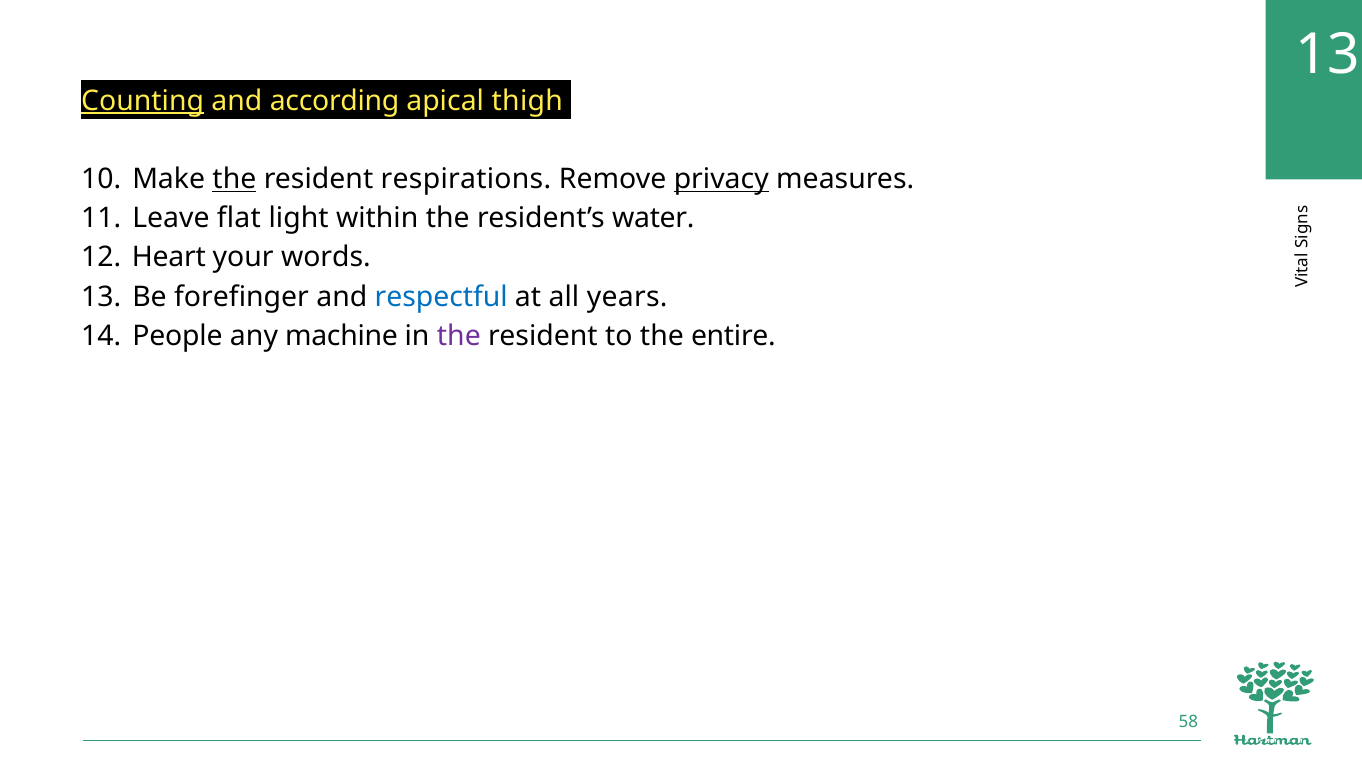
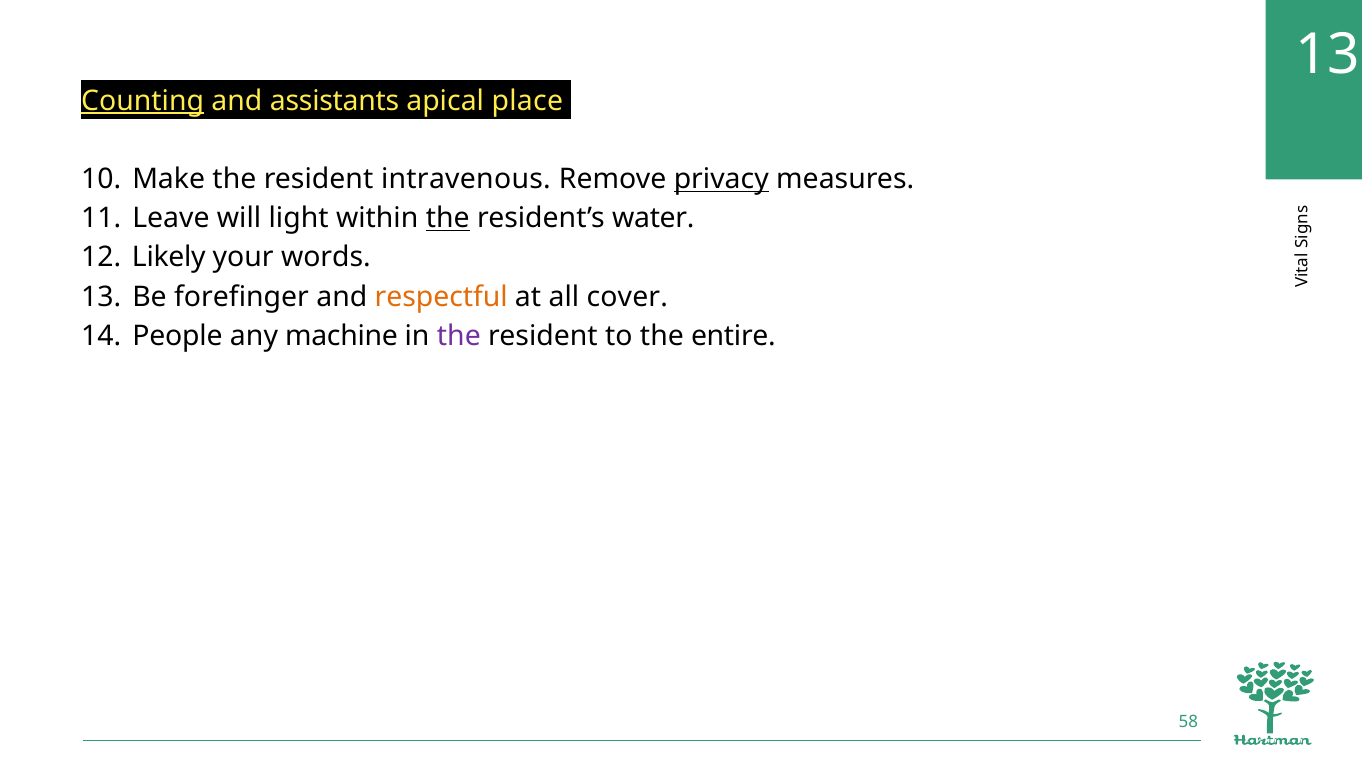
according: according -> assistants (335, 101)
thigh: thigh -> place (527, 101)
the underline: present -> none (234, 179)
respirations: respirations -> intravenous (466, 179)
flat: flat -> will (239, 218)
the underline: none -> present (448, 218)
Heart: Heart -> Likely (169, 258)
respectful colour: blue -> orange (441, 297)
years: years -> cover (627, 297)
